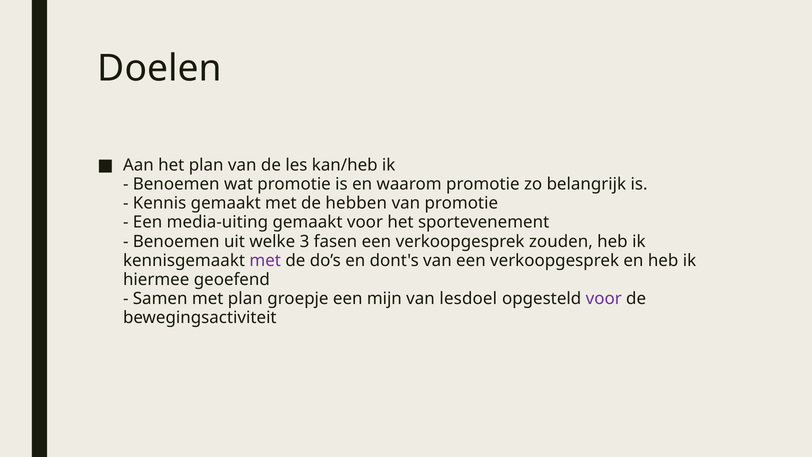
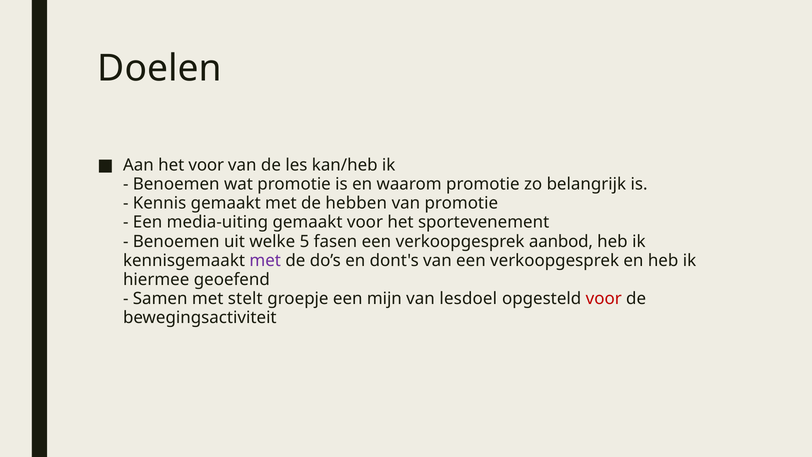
het plan: plan -> voor (206, 165)
3: 3 -> 5 (304, 241)
zouden: zouden -> aanbod (561, 241)
met plan: plan -> stelt (245, 299)
voor colour: purple -> red (604, 299)
